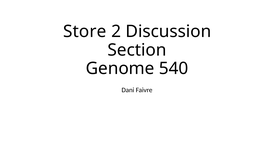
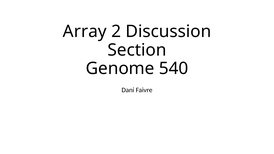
Store: Store -> Array (85, 32)
